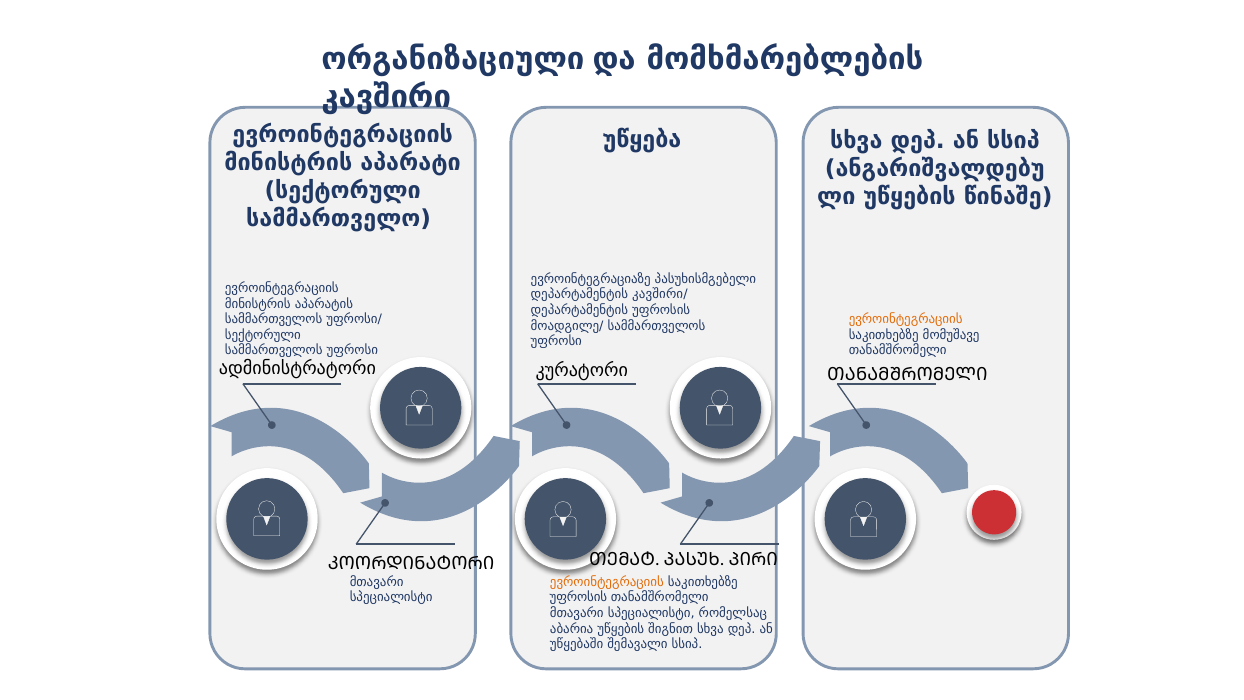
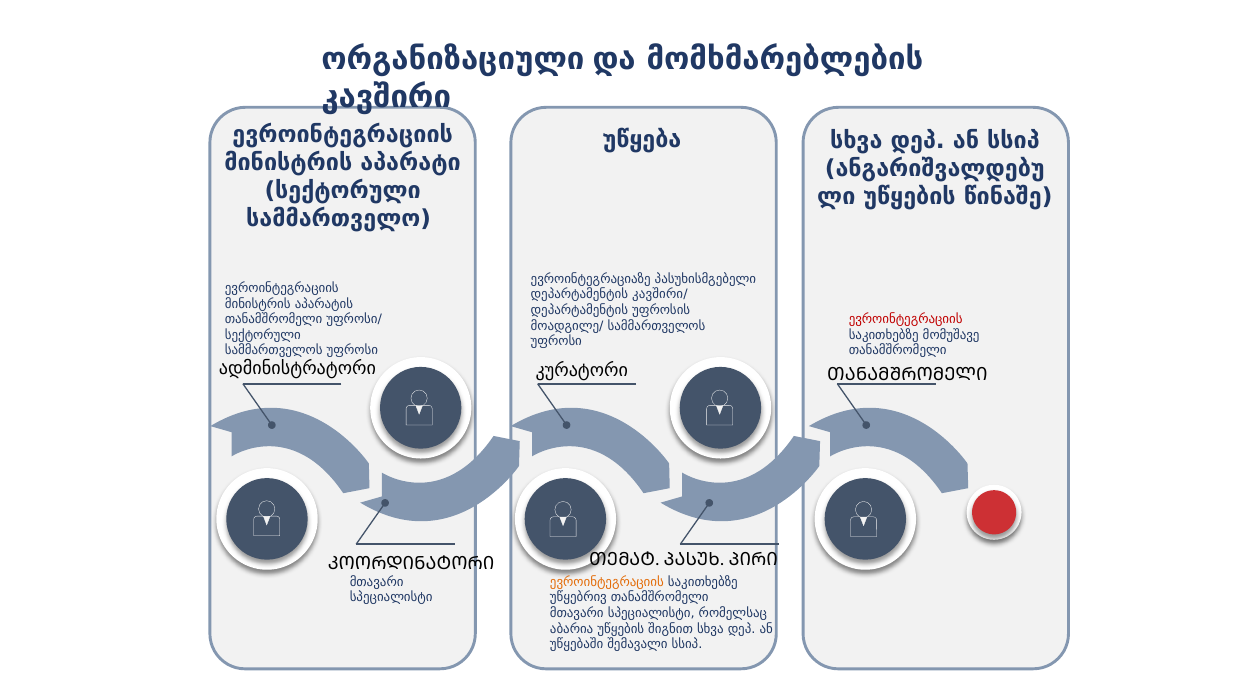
სამმართველოს: სამმართველოს -> თანამშრომელი (274, 319)
ევროინტეგრაციის colour: orange -> red (906, 319)
უფროსის: უფროსის -> უწყებრივ (578, 597)
